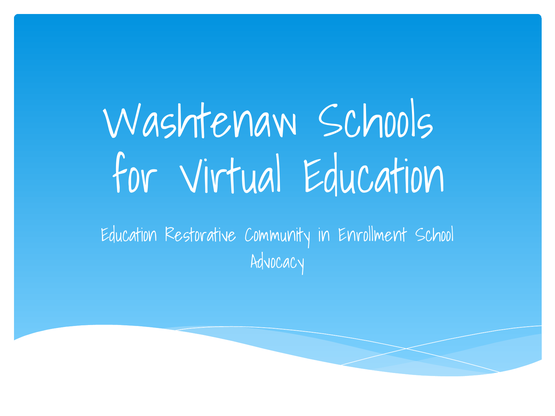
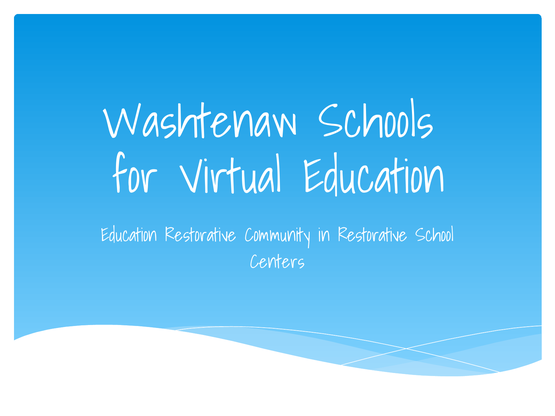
in Enrollment: Enrollment -> Restorative (373, 235)
Advocacy: Advocacy -> Centers (277, 262)
